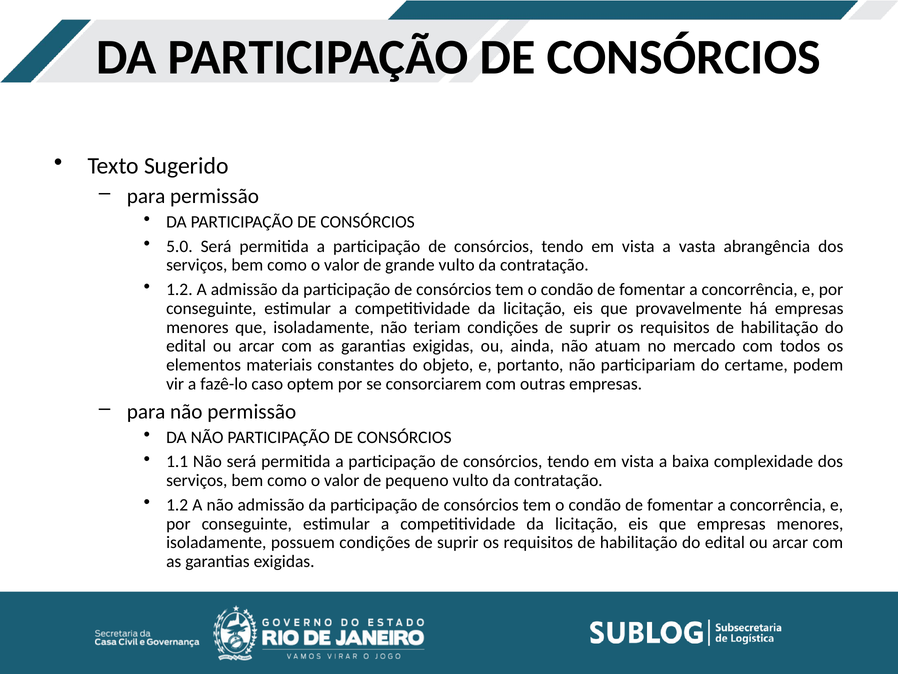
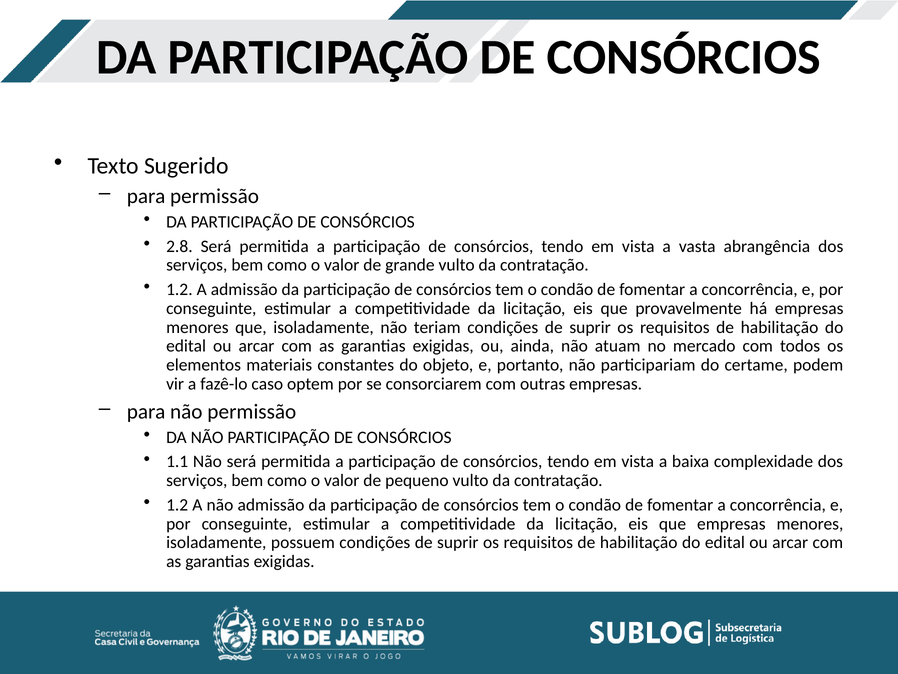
5.0: 5.0 -> 2.8 (179, 246)
